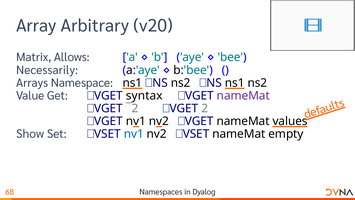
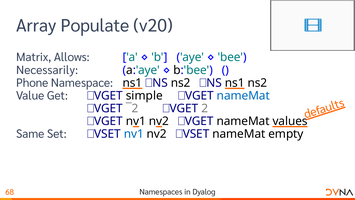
Arbitrary: Arbitrary -> Populate (95, 26)
Arrays: Arrays -> Phone (32, 83)
syntax: syntax -> simple (144, 96)
nameMat colour: purple -> blue (243, 96)
Show: Show -> Same (30, 134)
